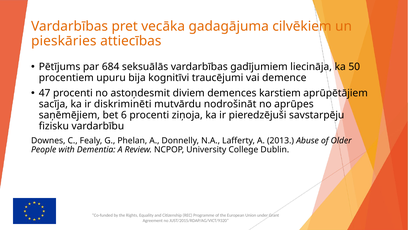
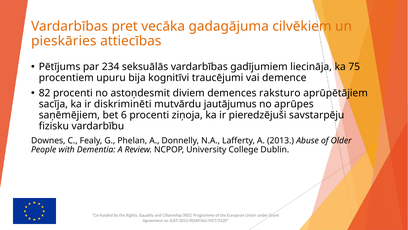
684: 684 -> 234 (111, 67)
50: 50 -> 75 (354, 67)
47: 47 -> 82 (45, 93)
karstiem: karstiem -> raksturo (280, 93)
nodrošināt: nodrošināt -> jautājumus (230, 104)
